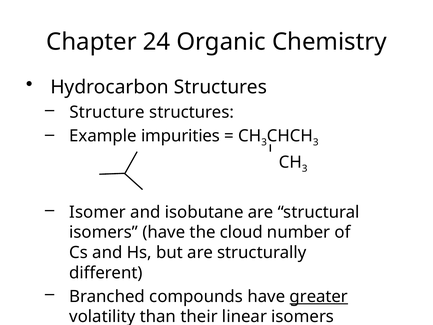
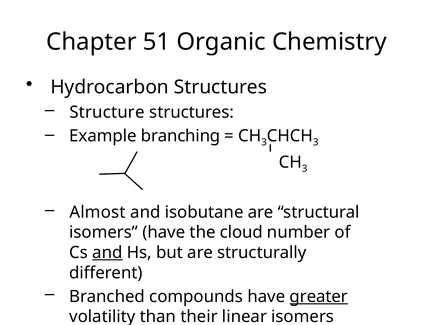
24: 24 -> 51 (157, 42)
impurities: impurities -> branching (181, 136)
Isomer: Isomer -> Almost (98, 212)
and underline: none -> present (107, 252)
